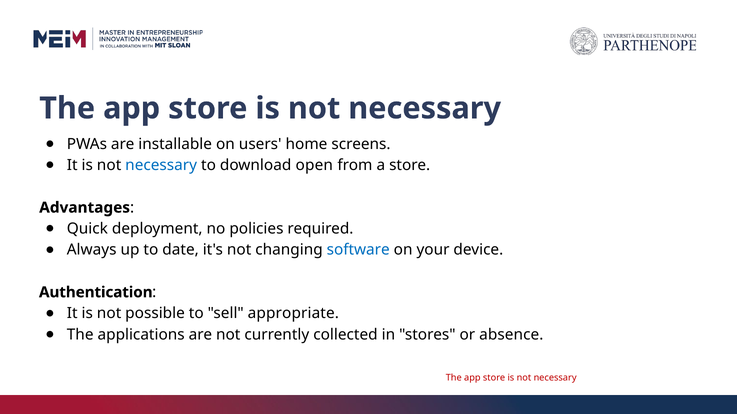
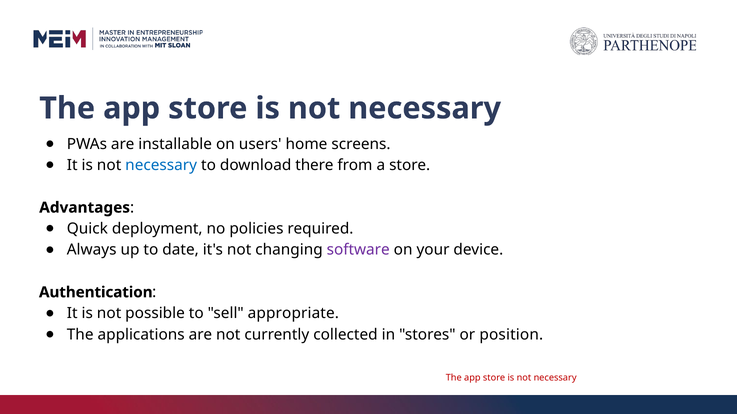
open: open -> there (314, 165)
software colour: blue -> purple (358, 250)
absence: absence -> position (511, 335)
